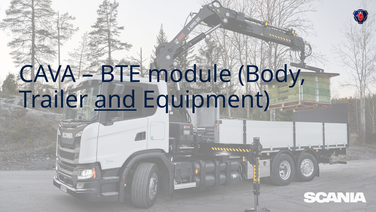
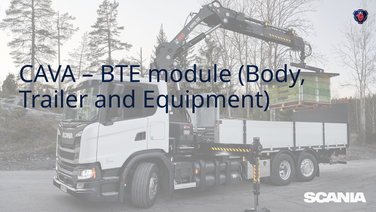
and underline: present -> none (115, 100)
